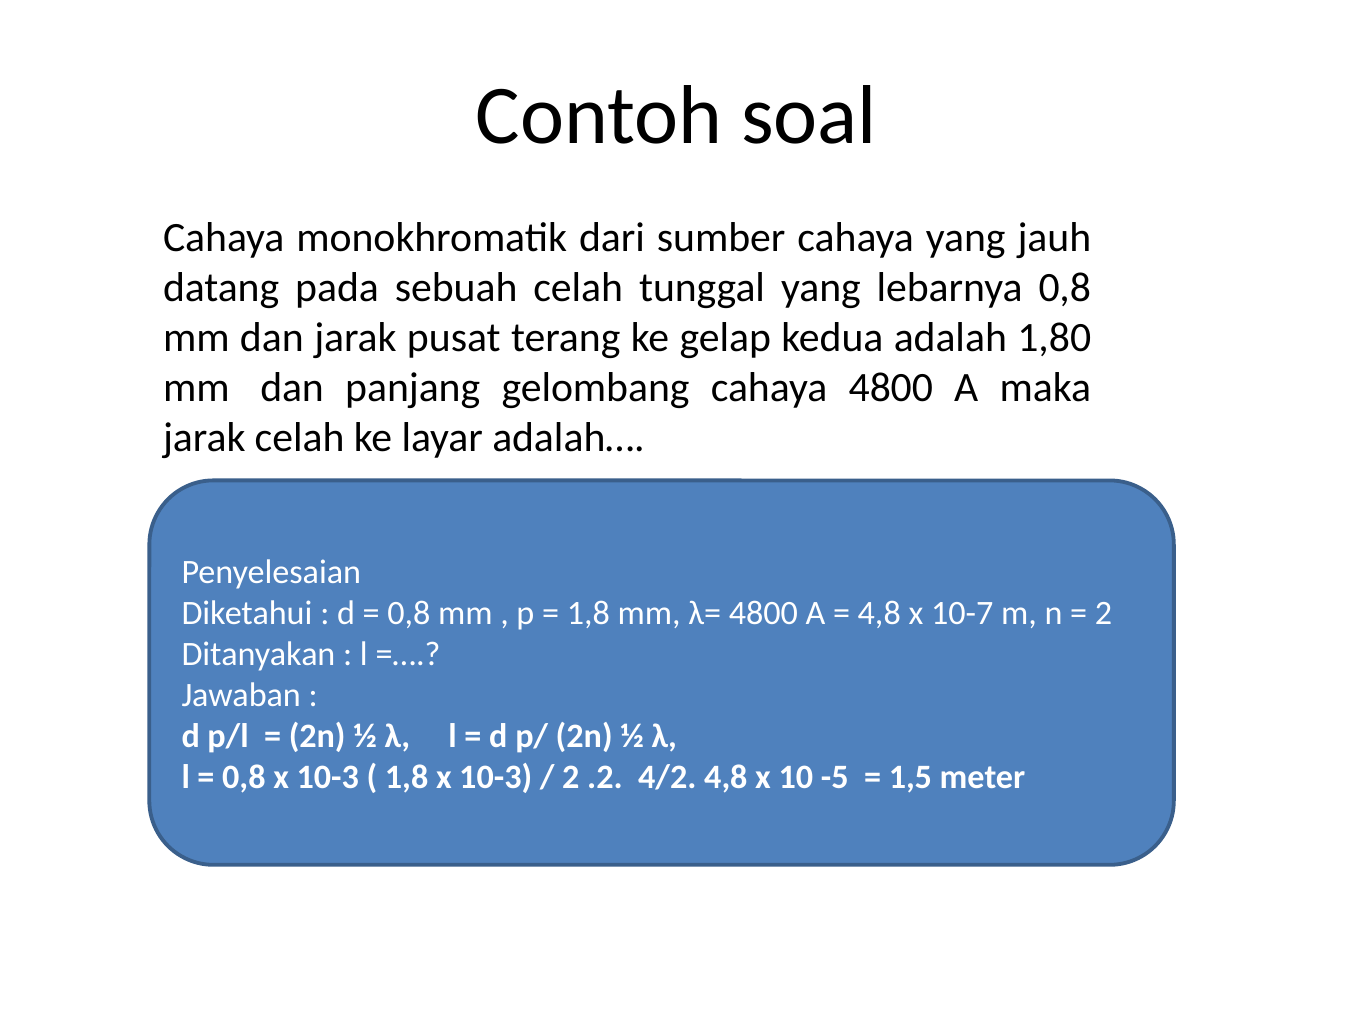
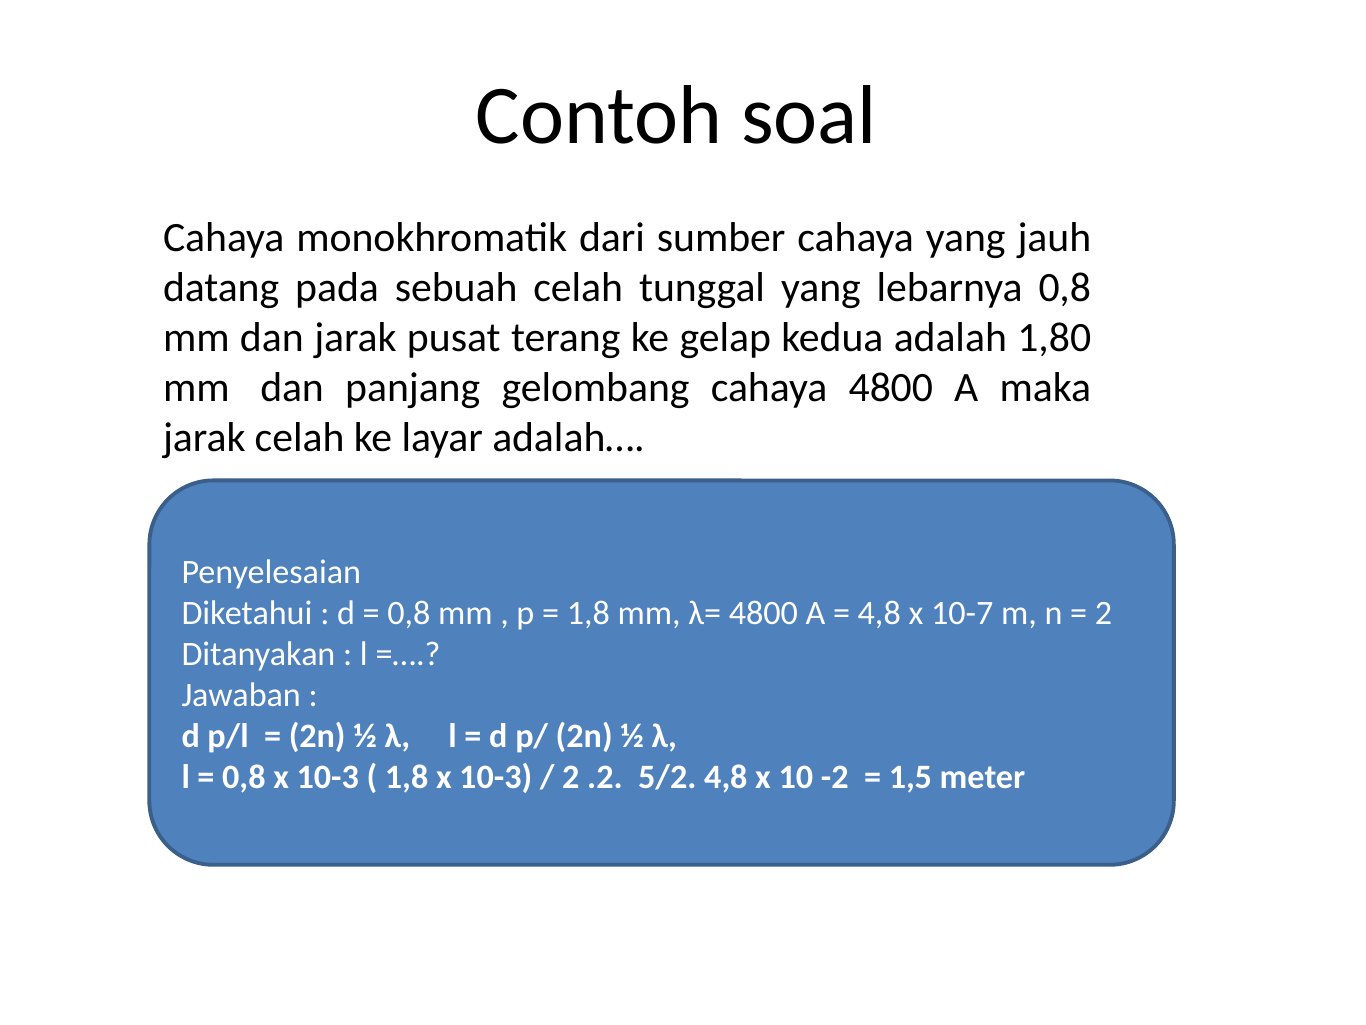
4/2: 4/2 -> 5/2 (667, 777)
-5: -5 -> -2 (835, 777)
